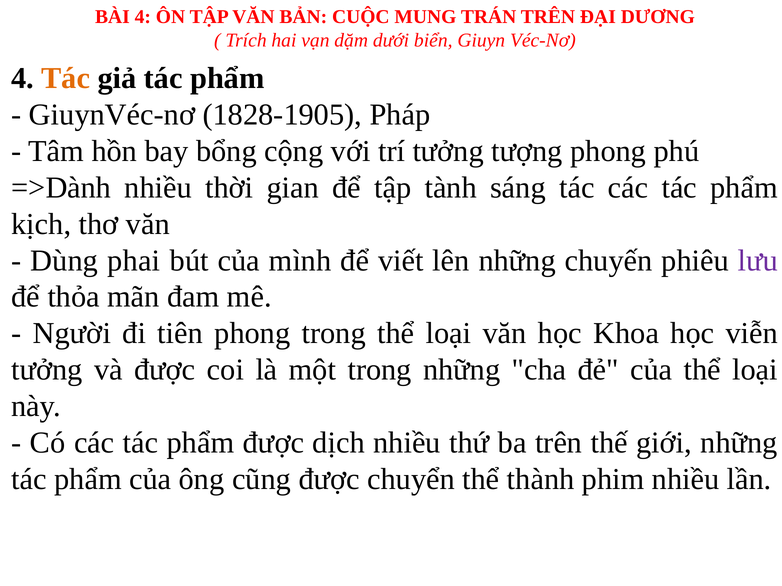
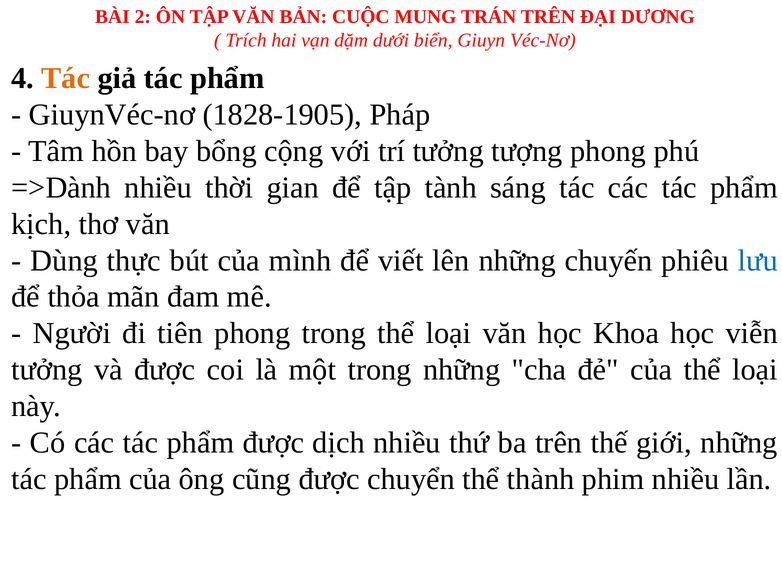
BÀI 4: 4 -> 2 (143, 17)
phai: phai -> thực (134, 261)
lưu colour: purple -> blue (758, 261)
